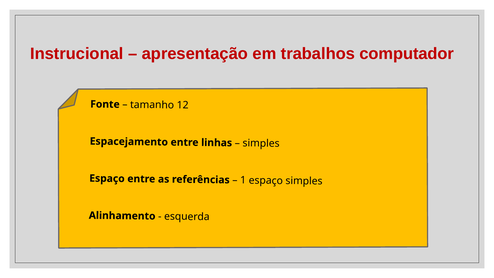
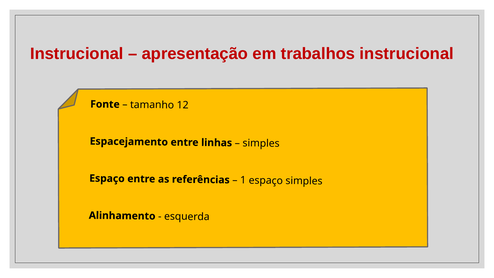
trabalhos computador: computador -> instrucional (407, 54)
